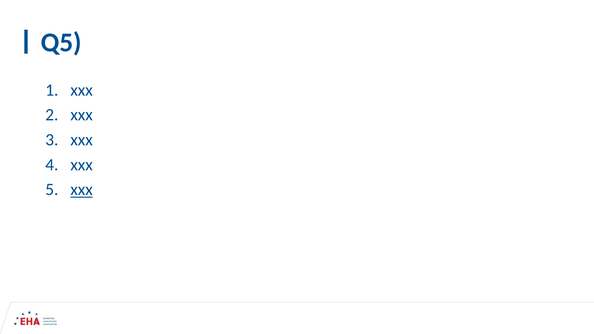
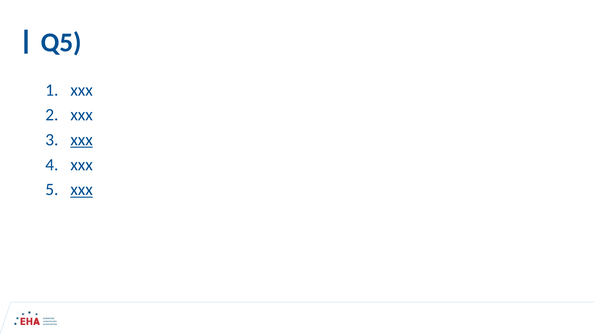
xxx underline: none -> present (82, 140)
